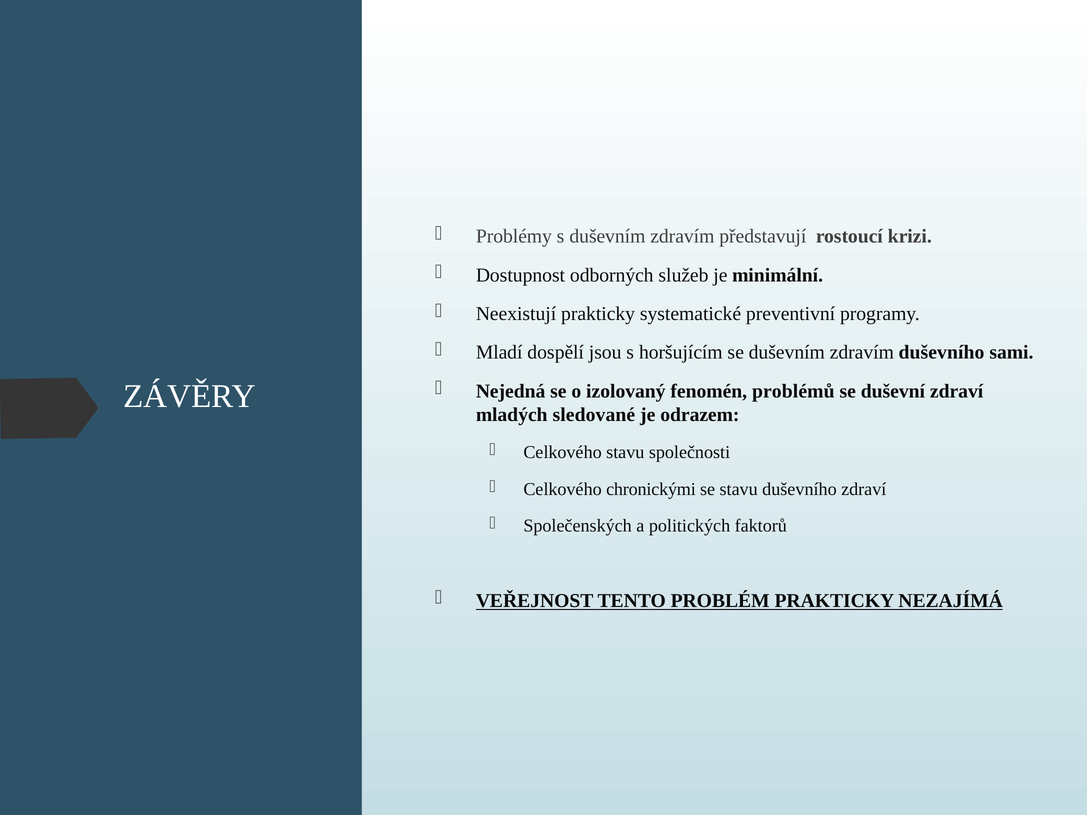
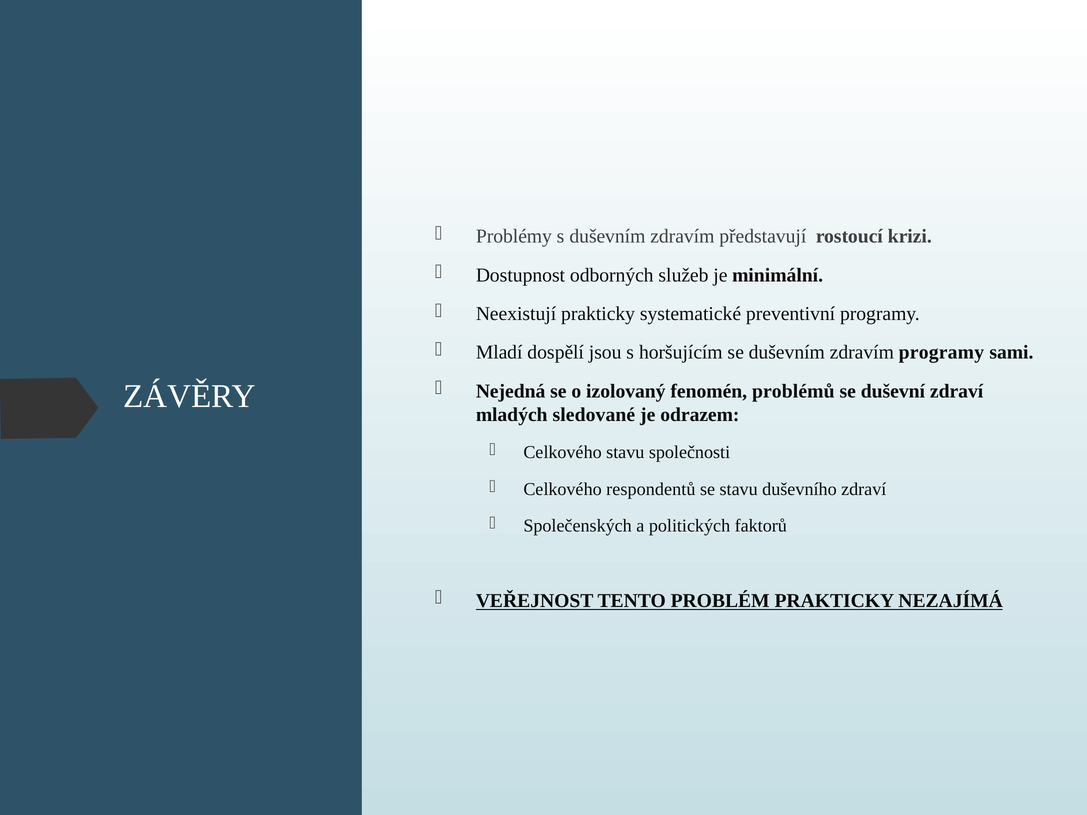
zdravím duševního: duševního -> programy (941, 353)
chronickými: chronickými -> respondentů (651, 489)
